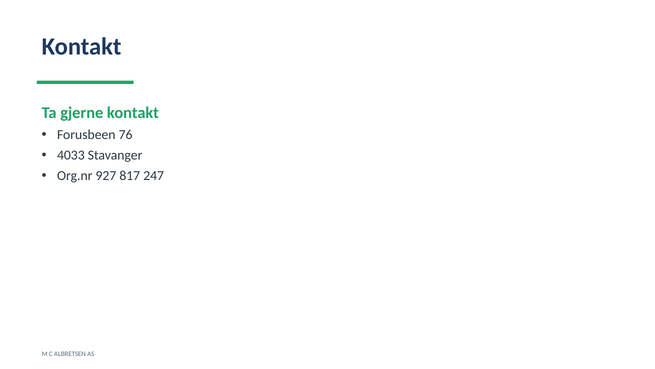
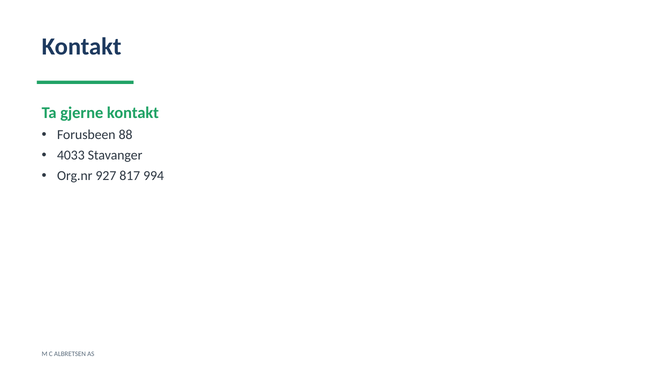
76: 76 -> 88 (126, 135)
247: 247 -> 994 (154, 176)
